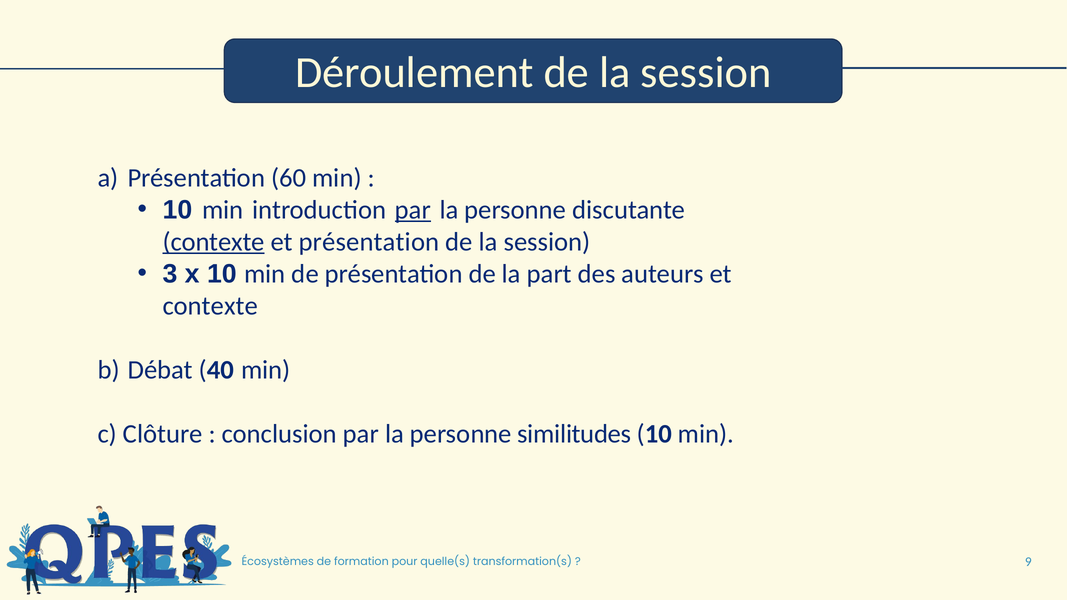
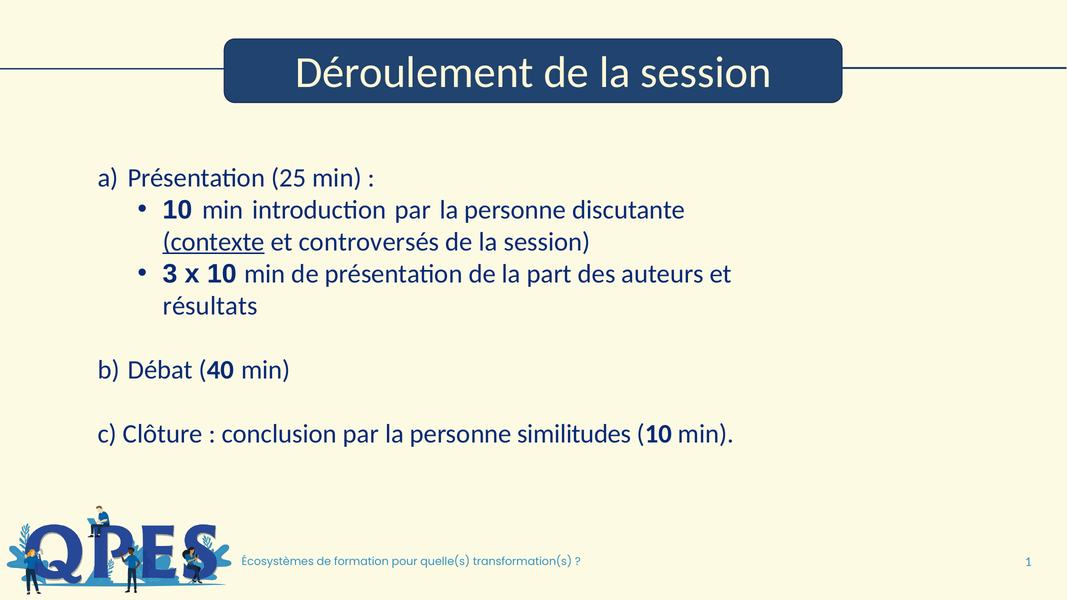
60: 60 -> 25 (289, 178)
par underline: present -> none (413, 210)
et présentation: présentation -> controversés (369, 242)
contexte: contexte -> résultats (210, 306)
9: 9 -> 1 (1028, 562)
